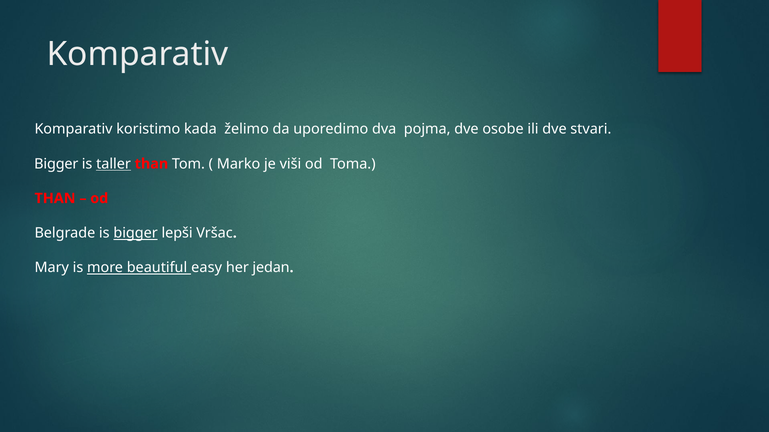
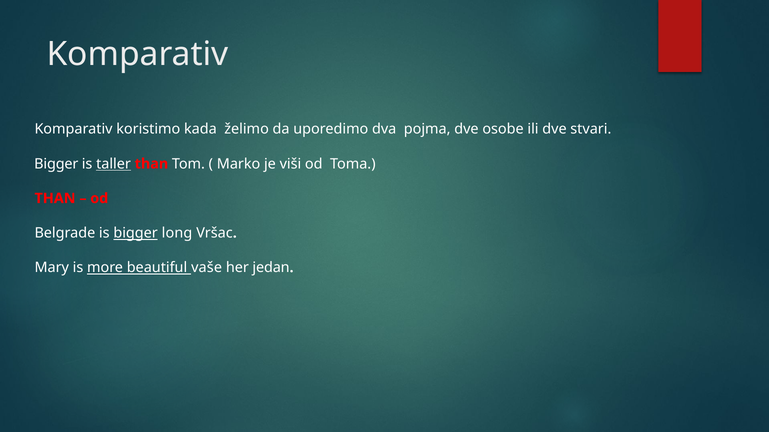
lepši: lepši -> long (177, 233)
easy: easy -> vaše (207, 268)
